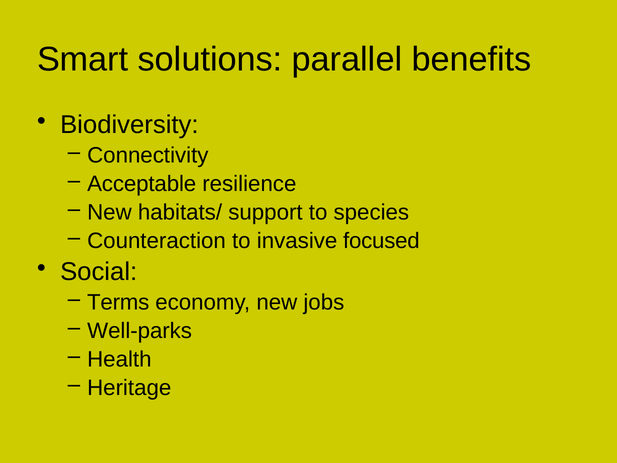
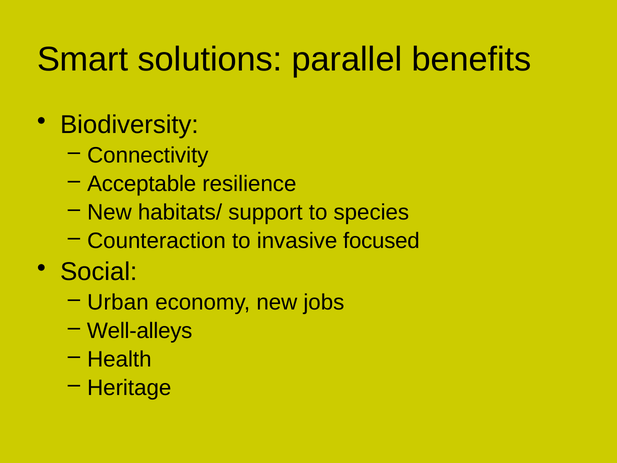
Terms: Terms -> Urban (118, 302)
Well-parks: Well-parks -> Well-alleys (140, 331)
